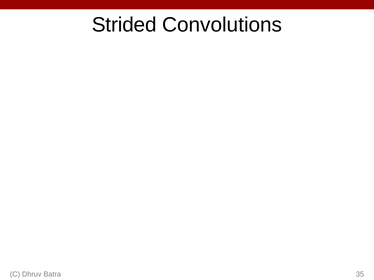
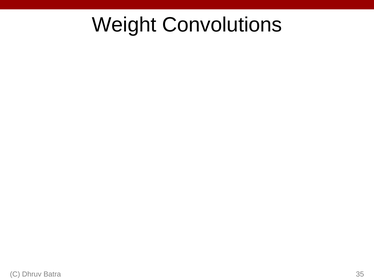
Strided: Strided -> Weight (124, 25)
